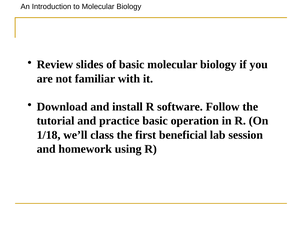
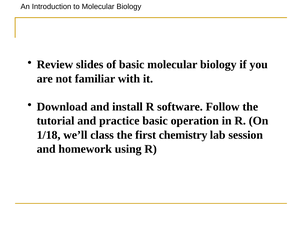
beneficial: beneficial -> chemistry (183, 135)
